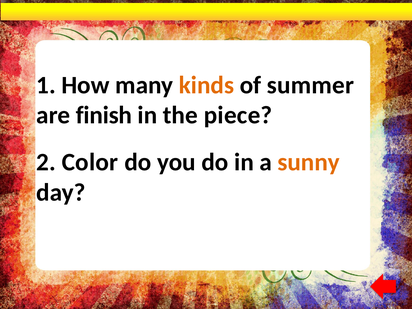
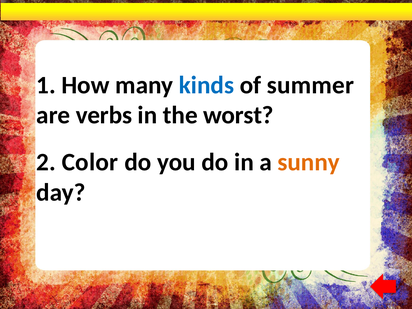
kinds colour: orange -> blue (206, 85)
finish: finish -> verbs (104, 115)
piece: piece -> worst (238, 115)
